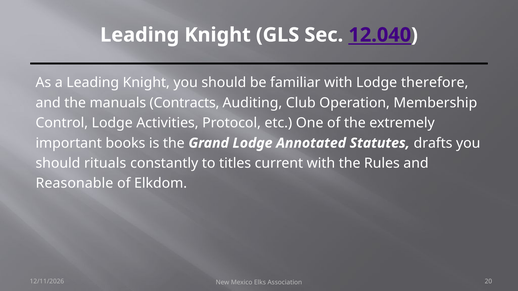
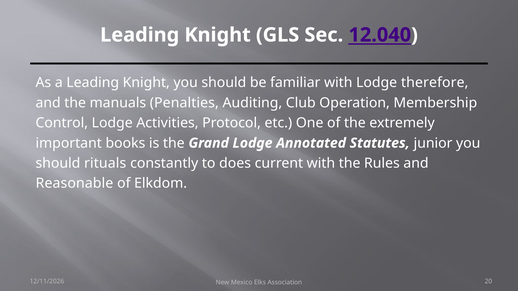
Contracts: Contracts -> Penalties (184, 103)
drafts: drafts -> junior (433, 143)
titles: titles -> does (235, 163)
